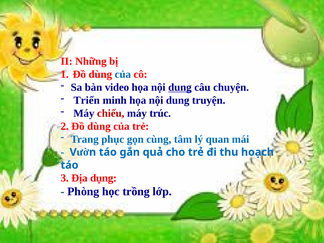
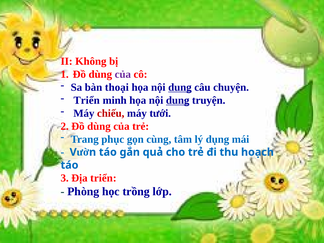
Những: Những -> Không (91, 61)
của colour: blue -> purple (123, 74)
video: video -> thoại (117, 87)
dung underline: none -> present (178, 100)
trúc: trúc -> tưới (160, 113)
quan: quan -> dụng (217, 139)
Địa dụng: dụng -> triển (103, 178)
